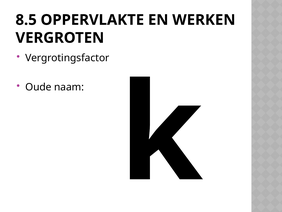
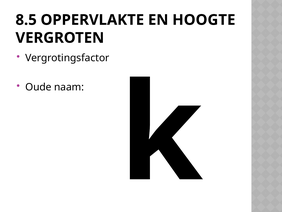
WERKEN: WERKEN -> HOOGTE (204, 20)
